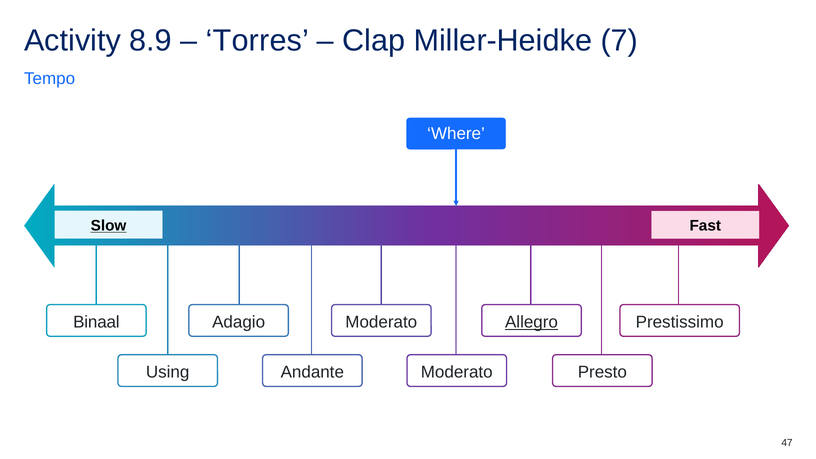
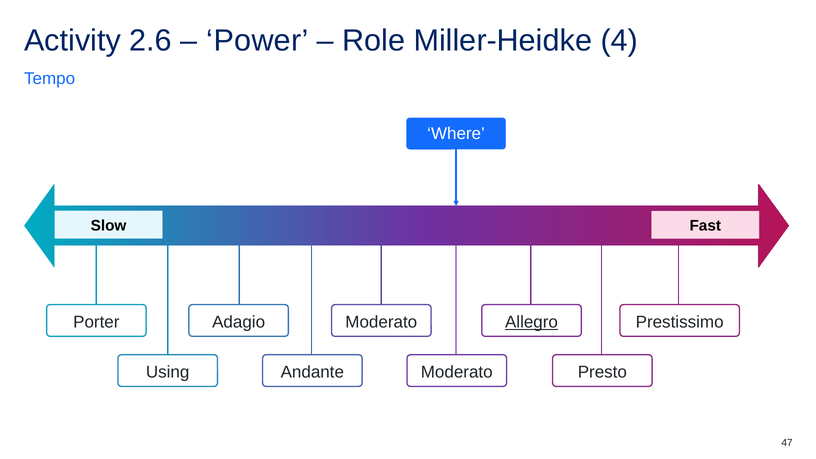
8.9: 8.9 -> 2.6 (151, 40)
Torres: Torres -> Power (258, 40)
Clap: Clap -> Role (374, 40)
7: 7 -> 4 (619, 40)
Slow underline: present -> none (109, 226)
Binaal: Binaal -> Porter (96, 322)
